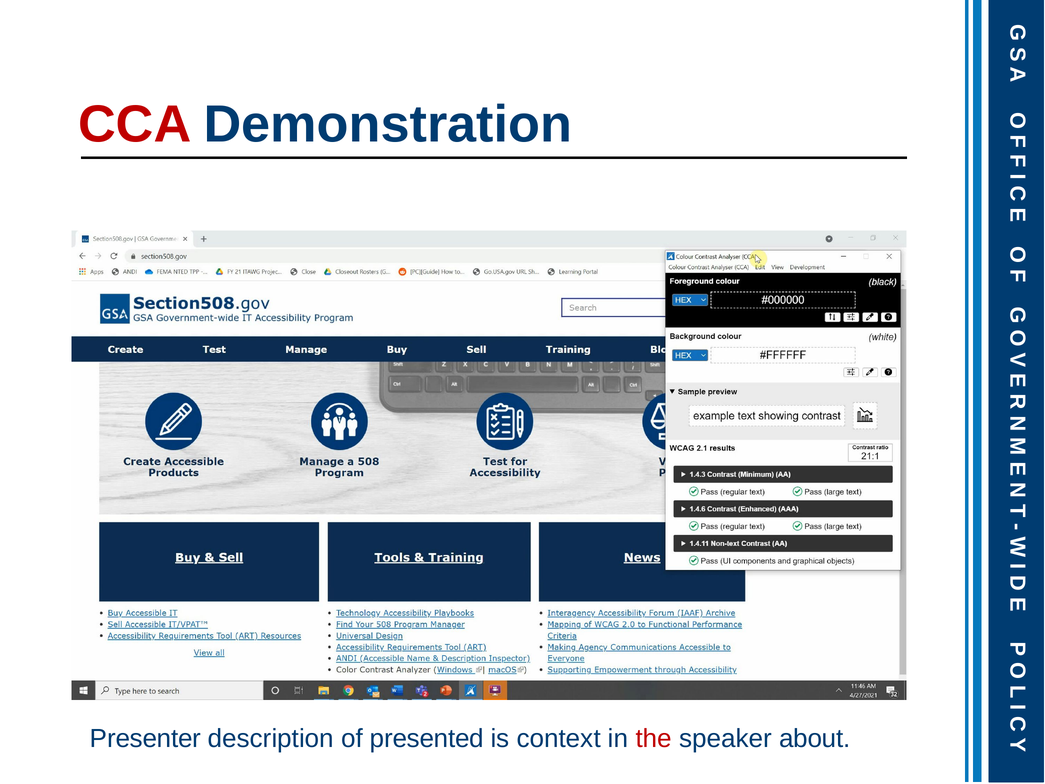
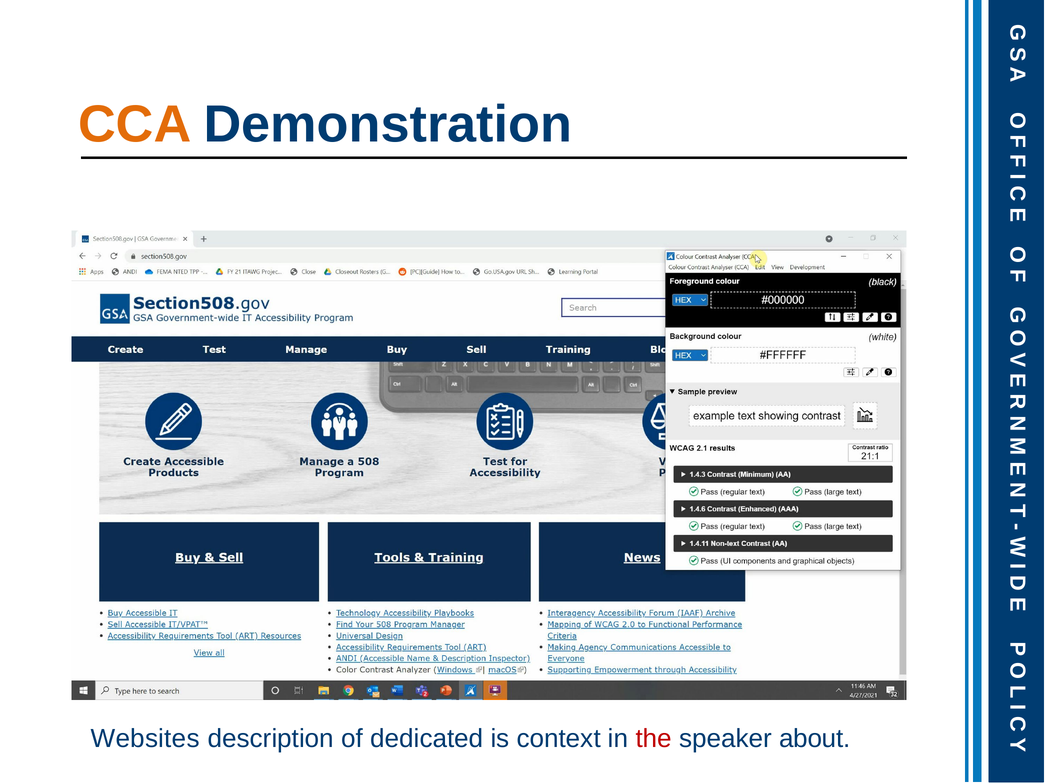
CCA colour: red -> orange (135, 124)
Presenter: Presenter -> Websites (145, 738)
presented: presented -> dedicated (427, 738)
